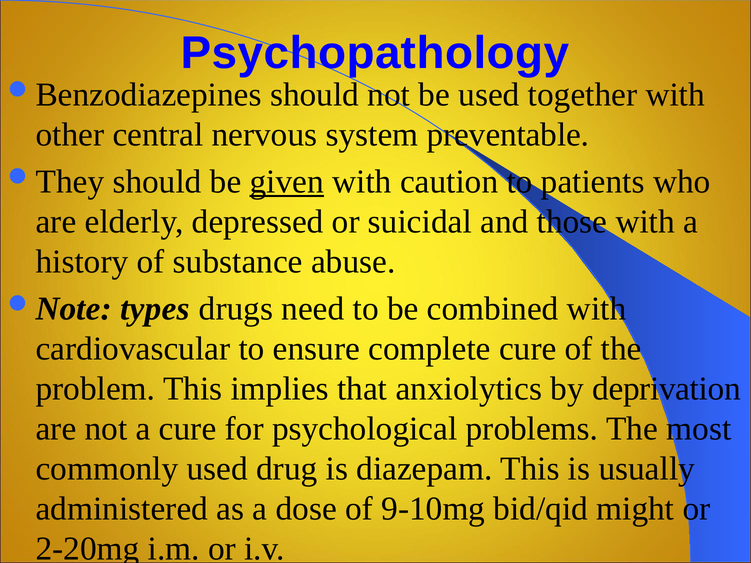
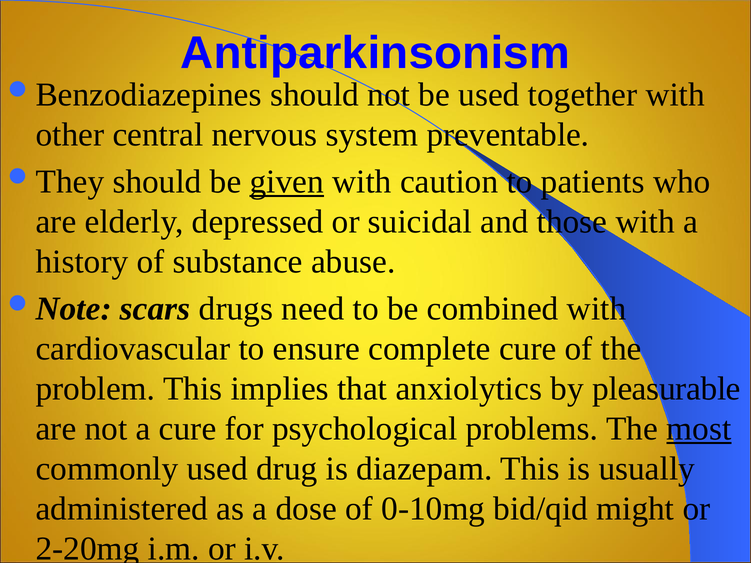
Psychopathology: Psychopathology -> Antiparkinsonism (375, 53)
types: types -> scars (155, 309)
deprivation: deprivation -> pleasurable (666, 389)
most underline: none -> present (699, 429)
9-10mg: 9-10mg -> 0-10mg (433, 509)
